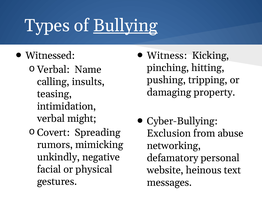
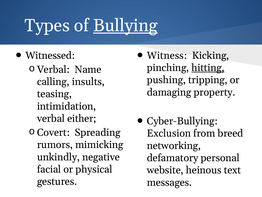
hitting underline: none -> present (208, 68)
might: might -> either (82, 118)
abuse: abuse -> breed (230, 133)
